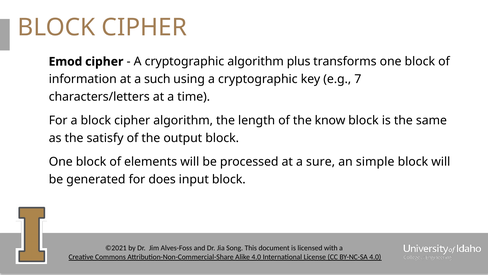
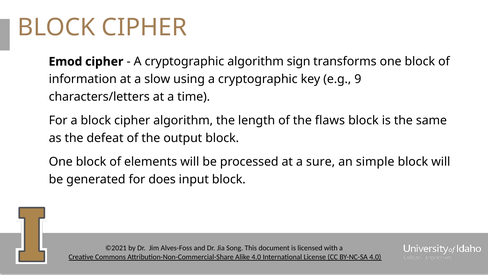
plus: plus -> sign (299, 62)
such: such -> slow (157, 79)
7: 7 -> 9 (358, 79)
know: know -> flaws (330, 120)
satisfy: satisfy -> defeat (105, 138)
